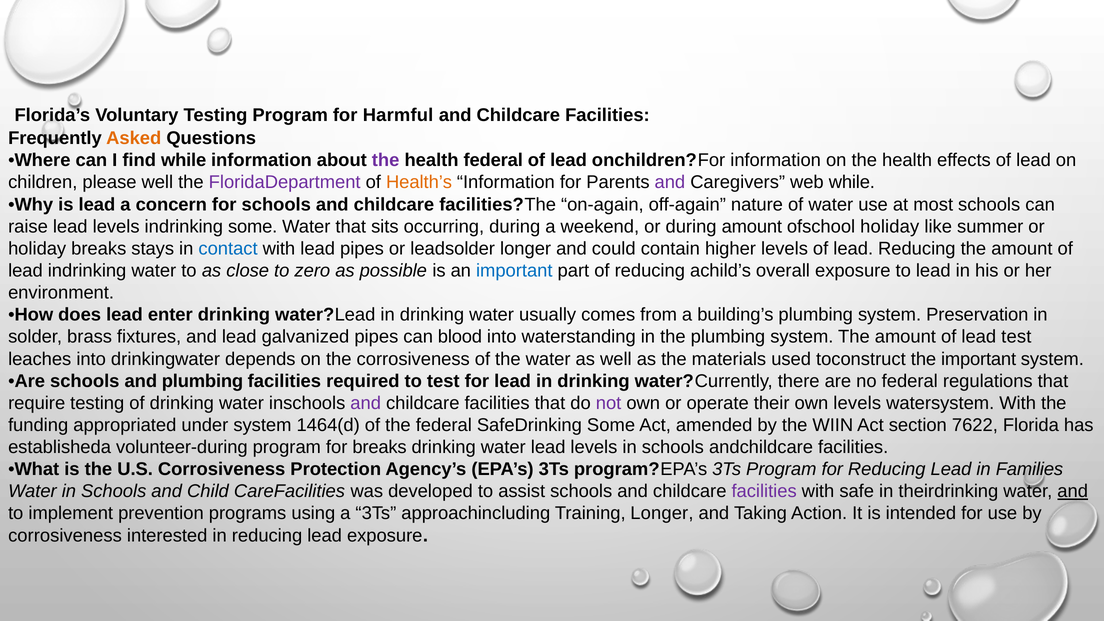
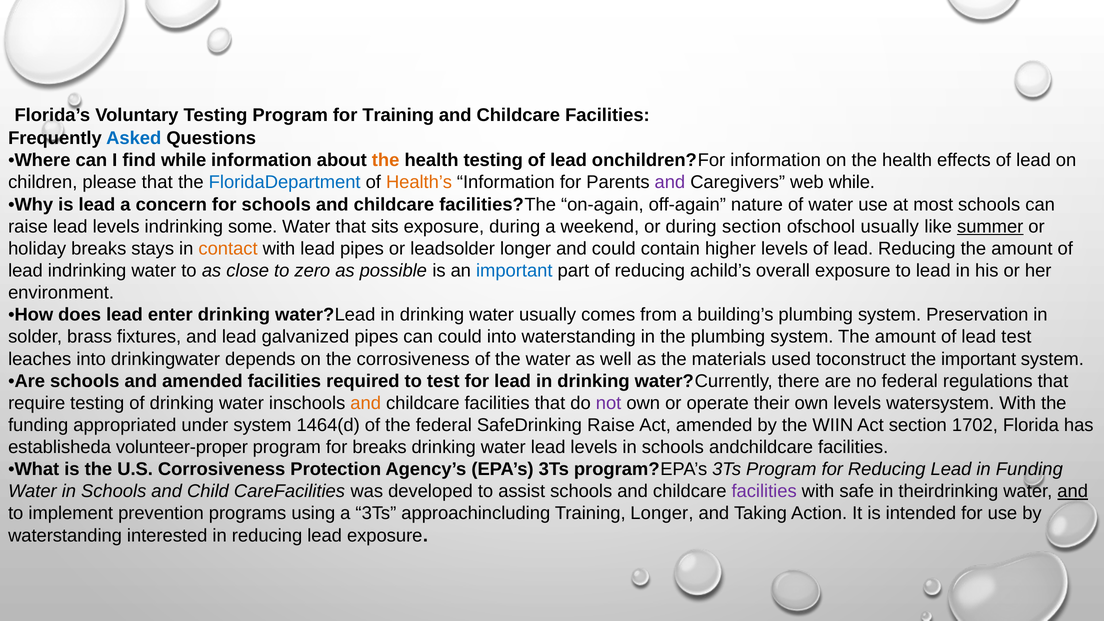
for Harmful: Harmful -> Training (398, 115)
Asked colour: orange -> blue (134, 138)
the colour: purple -> orange (386, 160)
health federal: federal -> testing (493, 160)
please well: well -> that (157, 182)
FloridaDepartment colour: purple -> blue (285, 182)
sits occurring: occurring -> exposure (444, 227)
during amount: amount -> section (752, 227)
ofschool holiday: holiday -> usually (890, 227)
summer underline: none -> present (990, 227)
contact colour: blue -> orange (228, 249)
can blood: blood -> could (460, 337)
and plumbing: plumbing -> amended (202, 381)
and colour: purple -> orange (366, 403)
SafeDrinking Some: Some -> Raise (611, 425)
7622: 7622 -> 1702 (975, 425)
volunteer-during: volunteer-during -> volunteer-proper (182, 447)
in Families: Families -> Funding (1029, 469)
corrosiveness: corrosiveness -> waterstanding (65, 535)
